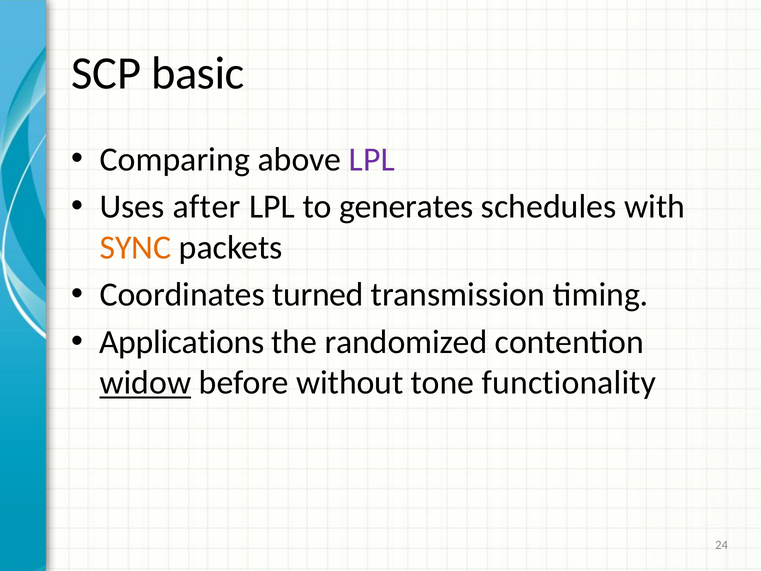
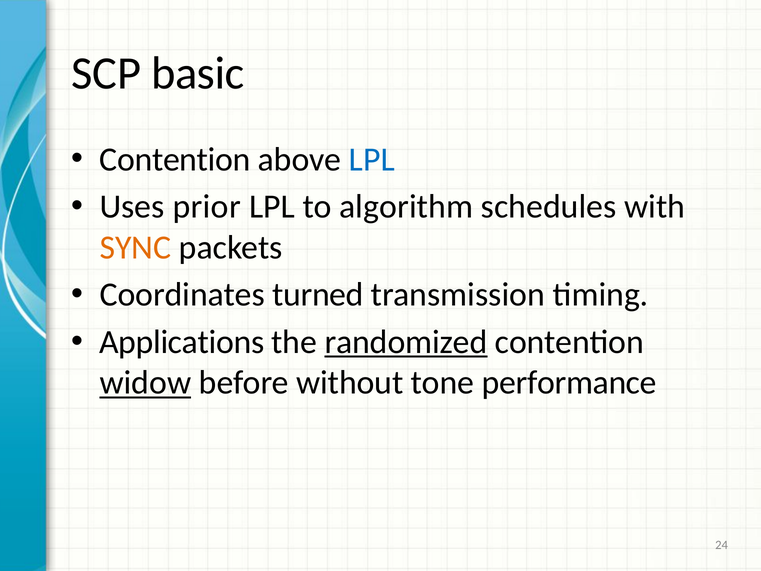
Comparing: Comparing -> Contention (175, 159)
LPL colour: purple -> blue (372, 159)
after: after -> prior (207, 207)
generates: generates -> algorithm (406, 207)
randomized underline: none -> present (406, 342)
functionality: functionality -> performance (569, 383)
